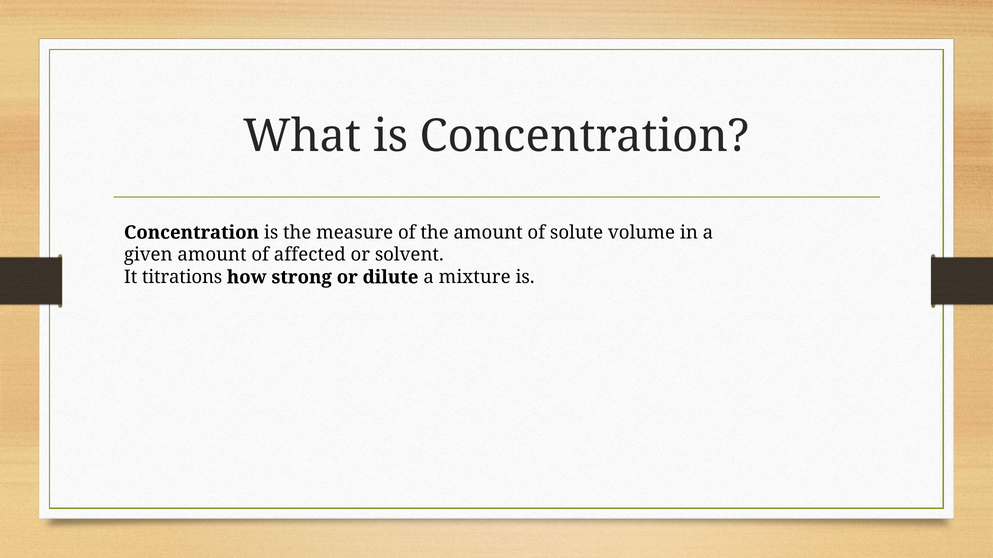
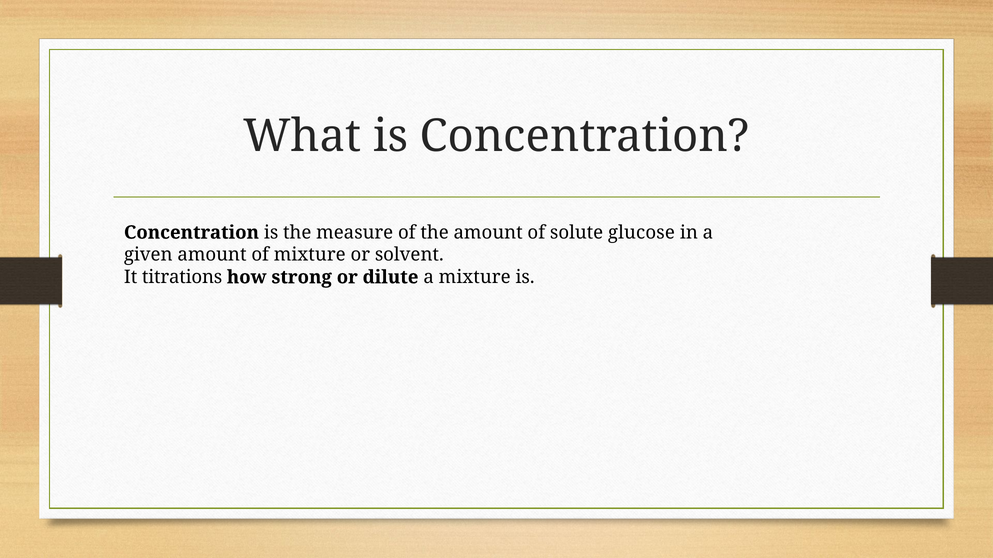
volume: volume -> glucose (641, 233)
of affected: affected -> mixture (310, 255)
